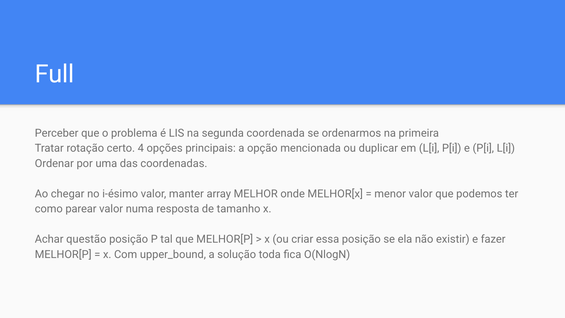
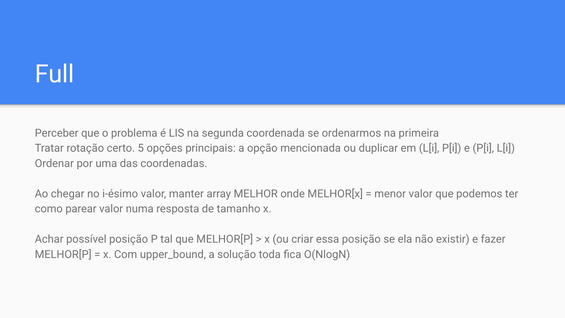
4: 4 -> 5 (141, 148)
questão: questão -> possível (86, 239)
